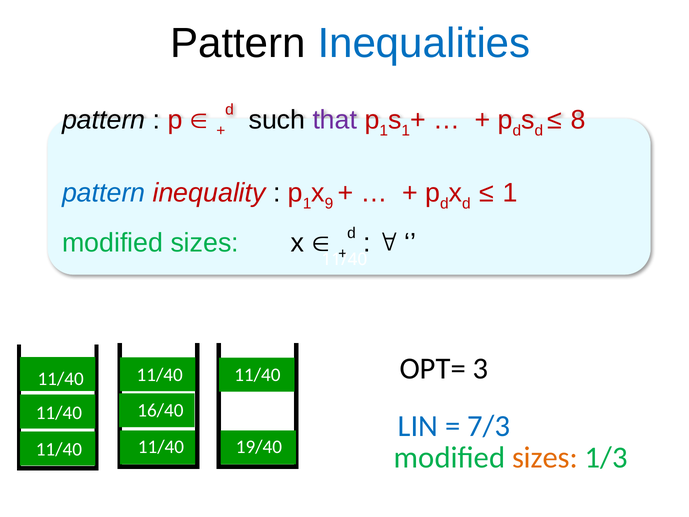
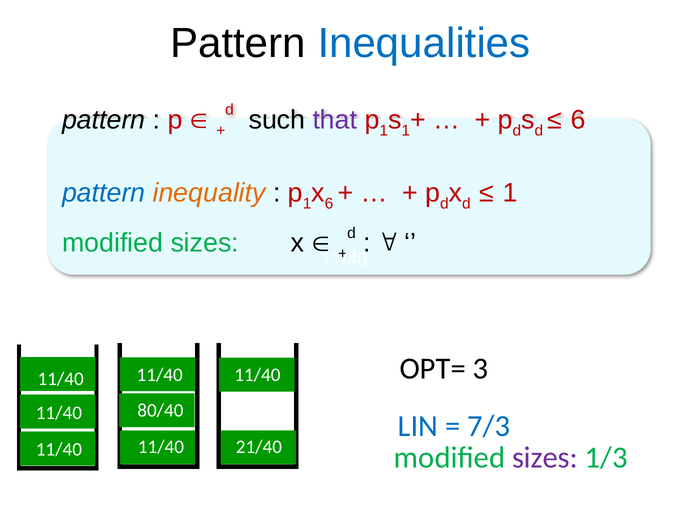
8: 8 -> 6 (578, 120)
inequality colour: red -> orange (209, 193)
x 9: 9 -> 6 (329, 203)
16/40: 16/40 -> 80/40 (160, 410)
19/40: 19/40 -> 21/40 (259, 447)
sizes colour: orange -> purple (545, 457)
